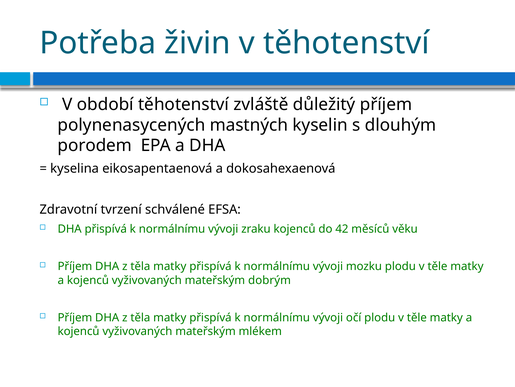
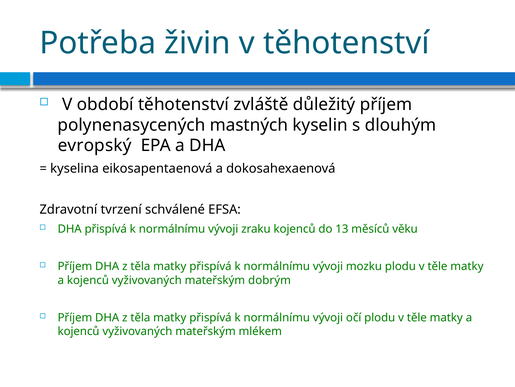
porodem: porodem -> evropský (95, 145)
42: 42 -> 13 (342, 229)
